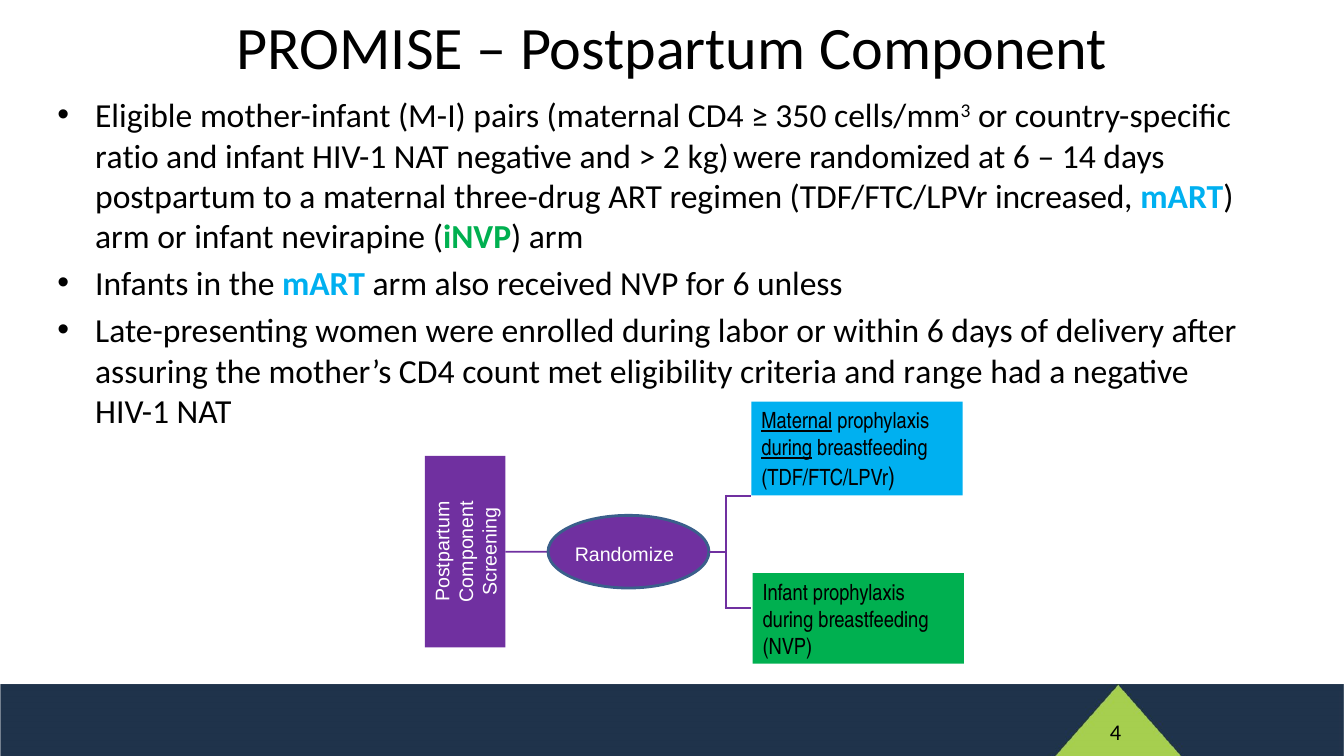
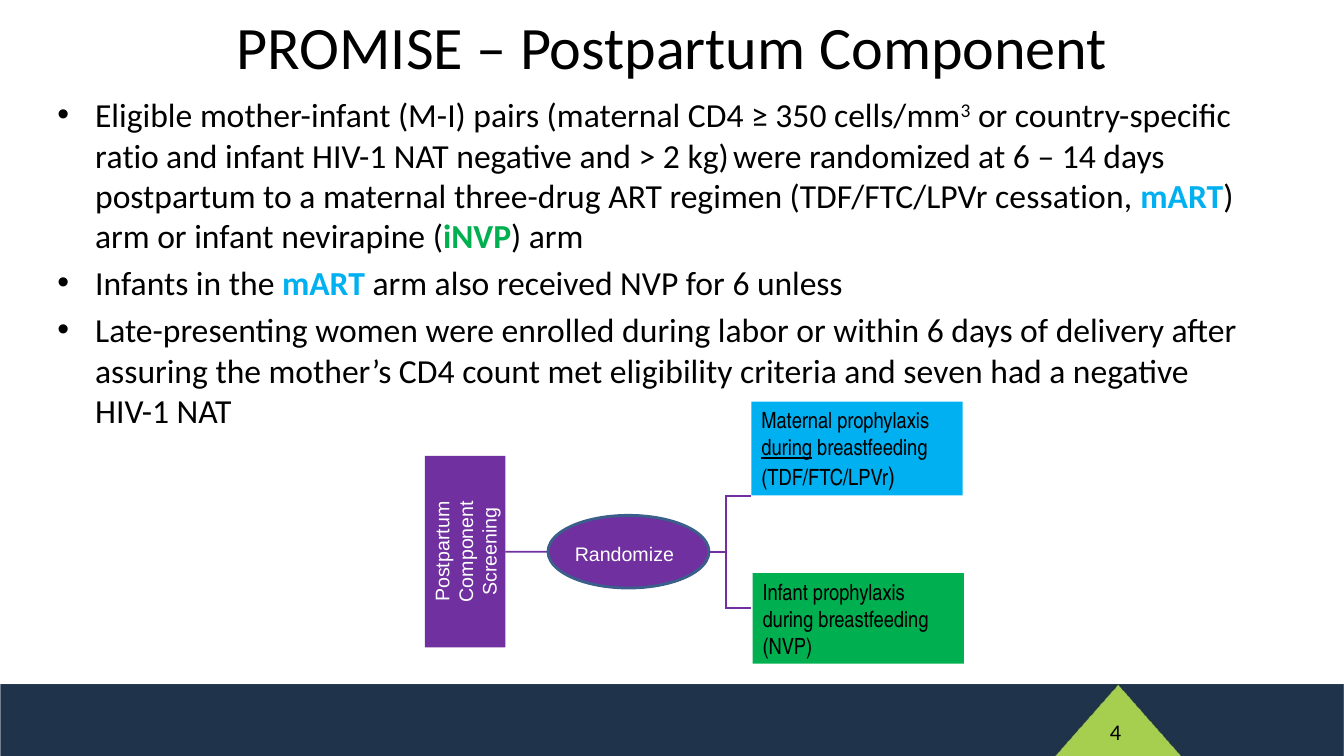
increased: increased -> cessation (1064, 197)
range: range -> seven (943, 372)
Maternal underline: present -> none (797, 422)
